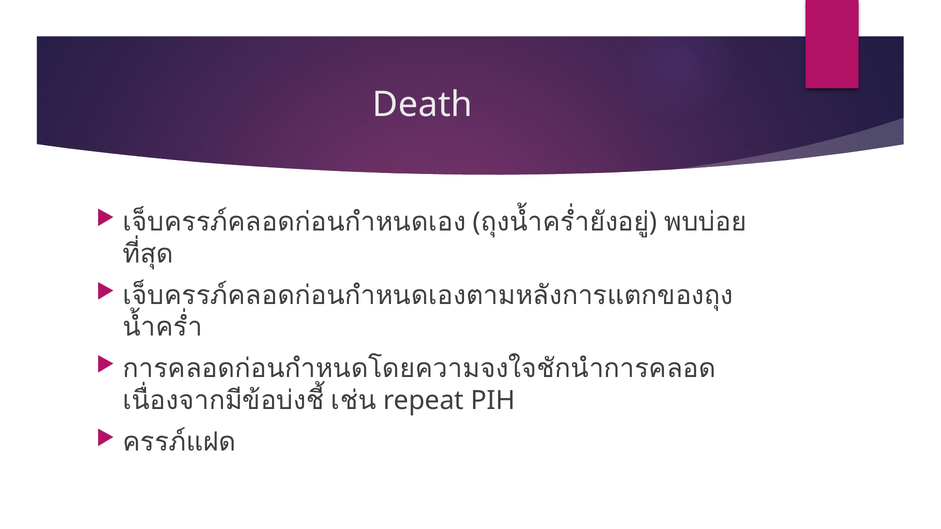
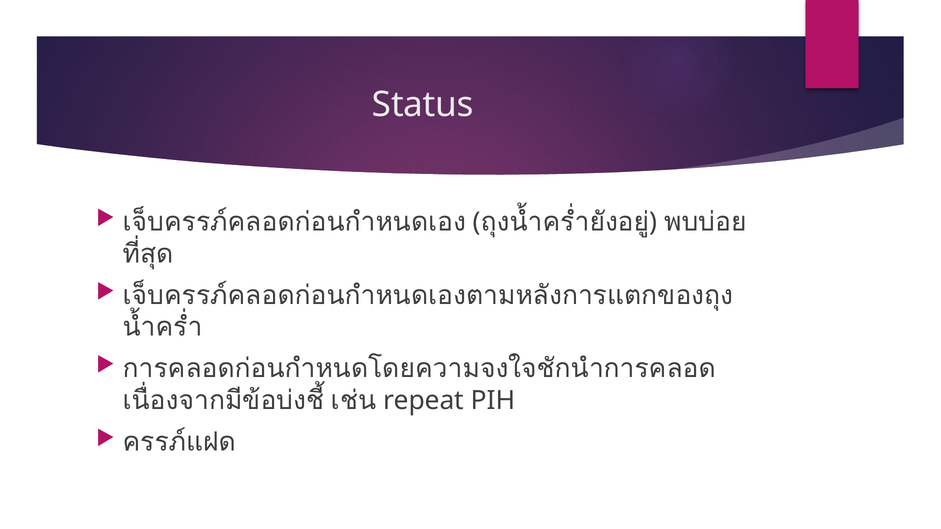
Death: Death -> Status (423, 105)
